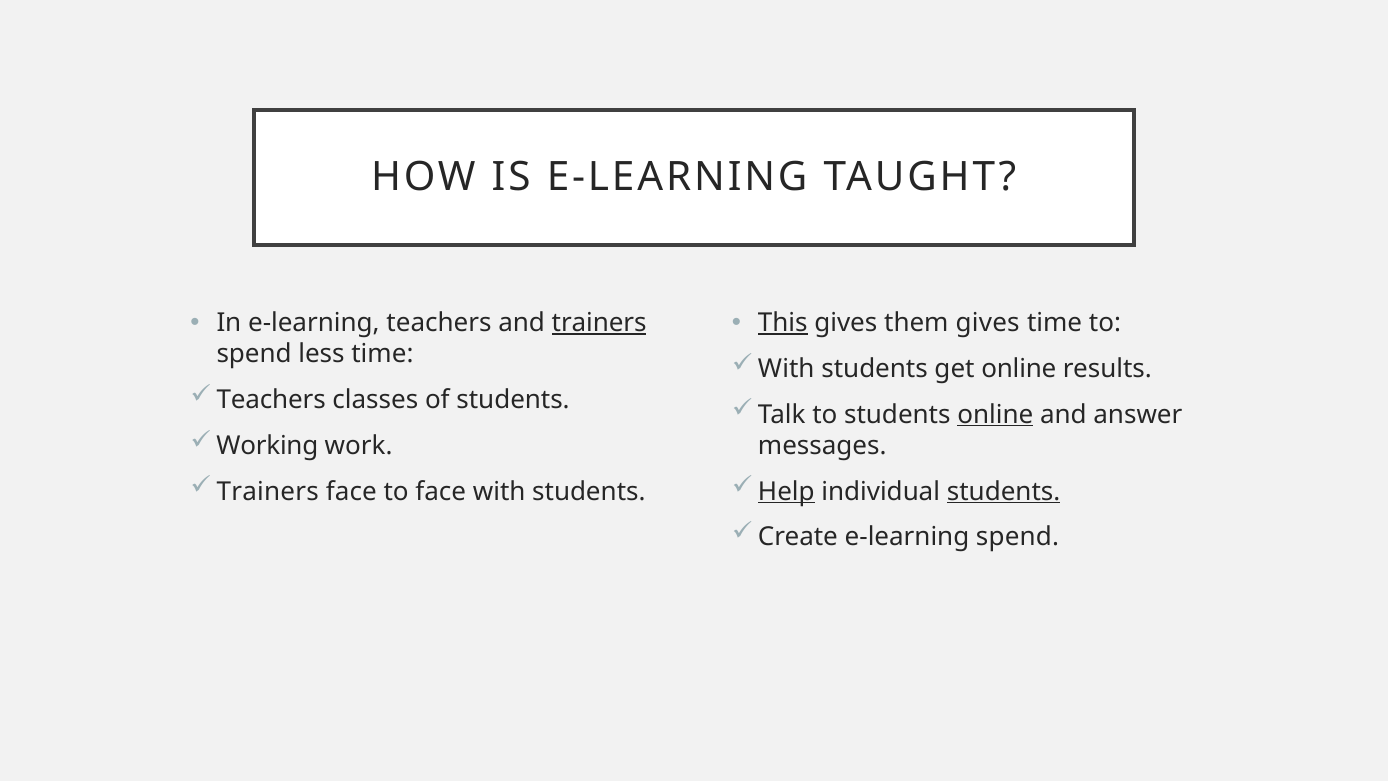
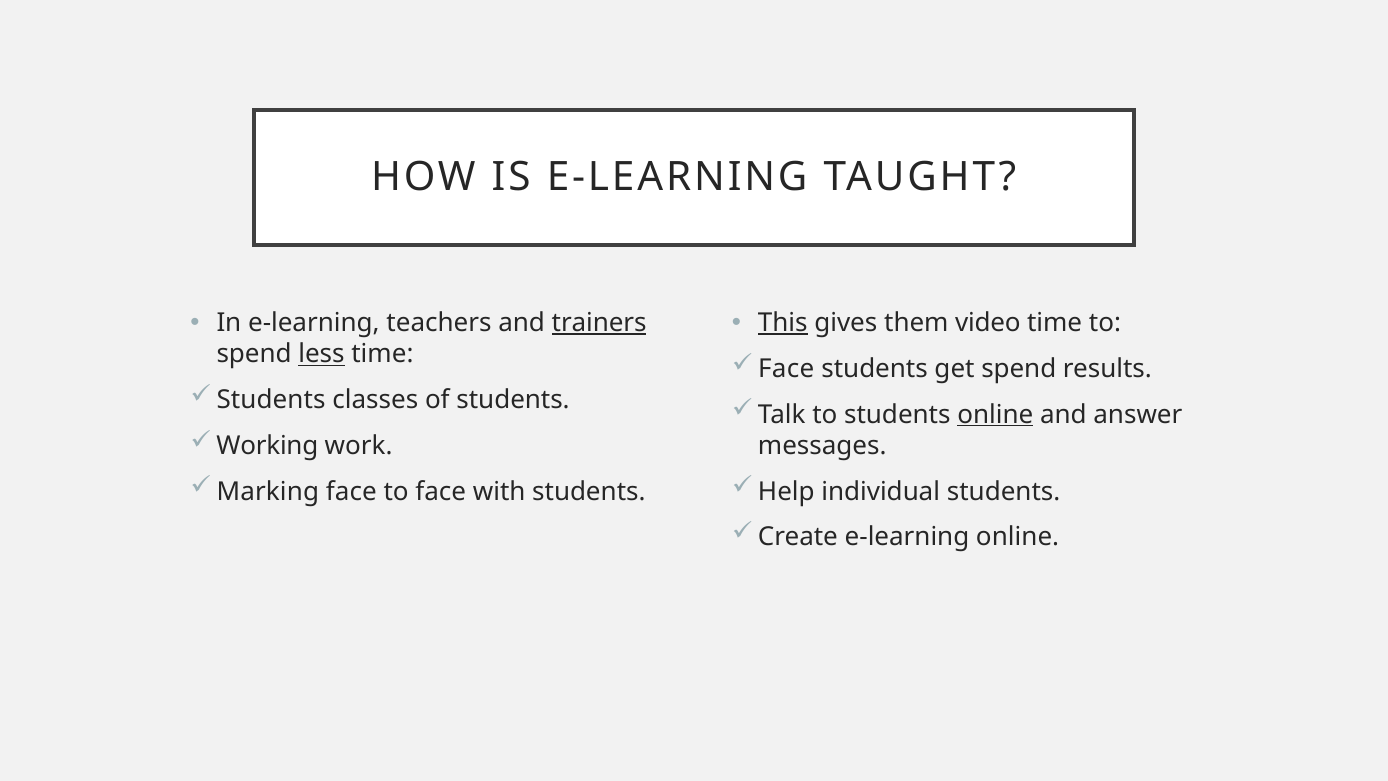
them gives: gives -> video (988, 323)
less underline: none -> present (322, 354)
With: With -> Face (786, 369)
get online: online -> spend (1019, 369)
Teachers: Teachers -> Students (271, 400)
Trainers: Trainers -> Marking (268, 491)
Help underline: present -> none (786, 491)
students underline: present -> none (1004, 491)
e-learning spend: spend -> online (1018, 537)
